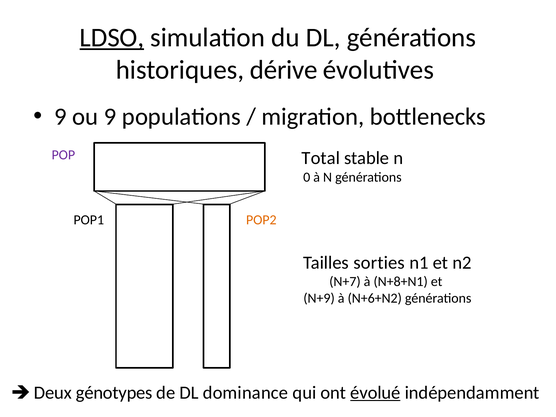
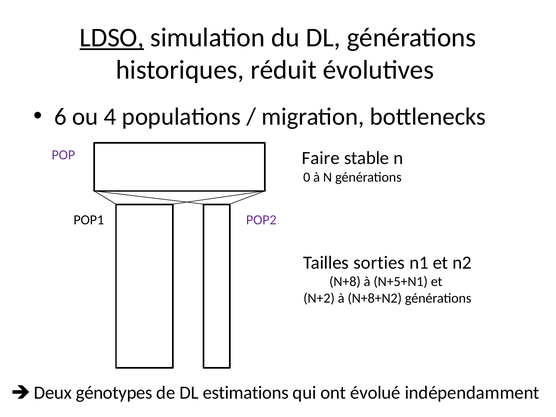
dérive: dérive -> réduit (284, 70)
9: 9 -> 6 (60, 117)
ou 9: 9 -> 4 (110, 117)
Total: Total -> Faire (321, 158)
POP2 colour: orange -> purple (261, 220)
N+7: N+7 -> N+8 (345, 282)
N+8+N1: N+8+N1 -> N+5+N1 (401, 282)
N+9: N+9 -> N+2 (319, 298)
N+6+N2: N+6+N2 -> N+8+N2 (375, 298)
dominance: dominance -> estimations (246, 393)
évolué underline: present -> none (375, 393)
